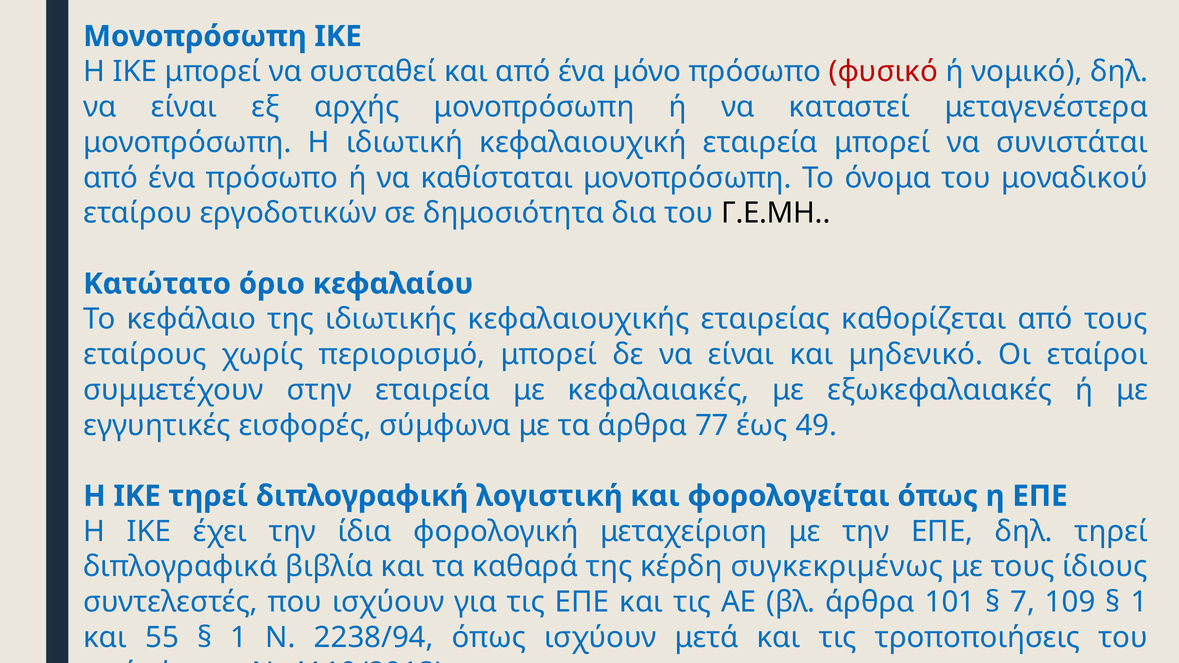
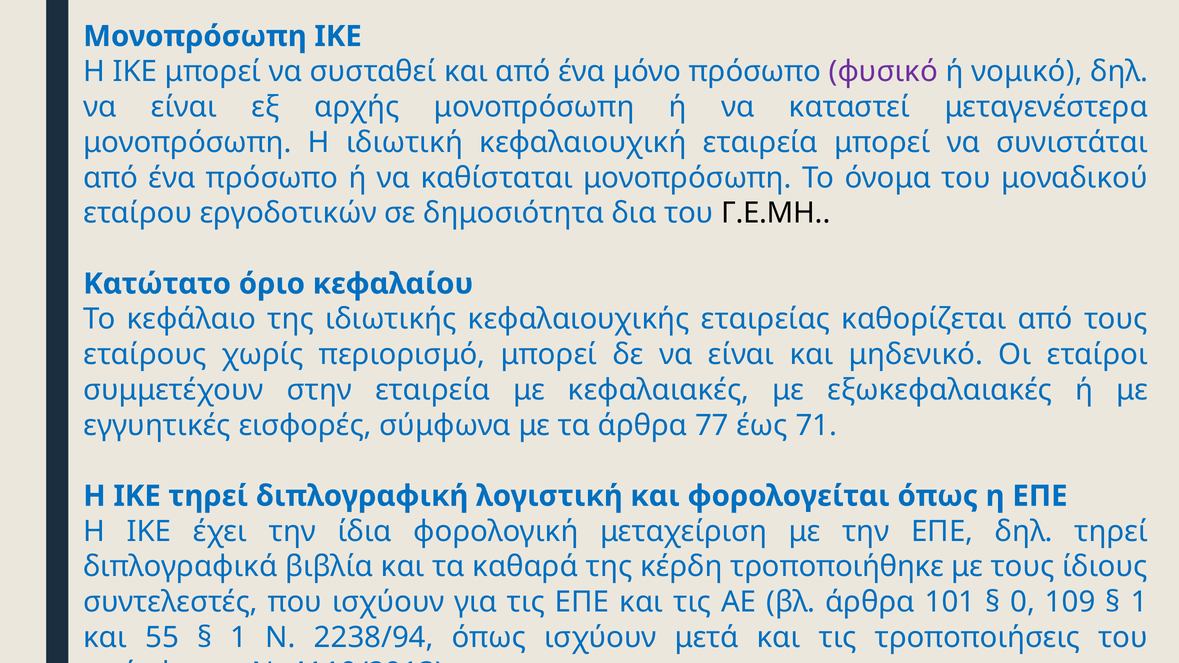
φυσικό colour: red -> purple (883, 72)
49: 49 -> 71 (816, 425)
συγκεκριµένως: συγκεκριµένως -> τροποποιήθηκε (837, 567)
7: 7 -> 0 (1023, 602)
